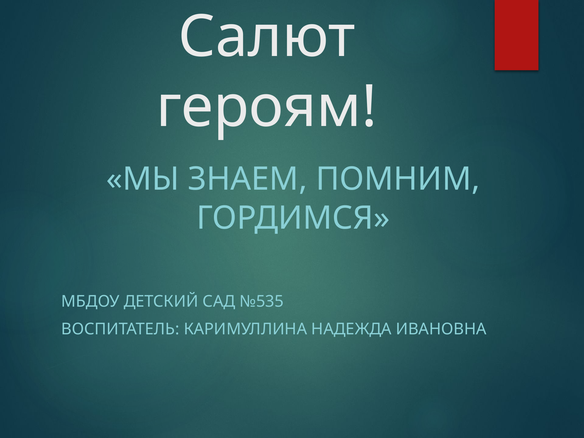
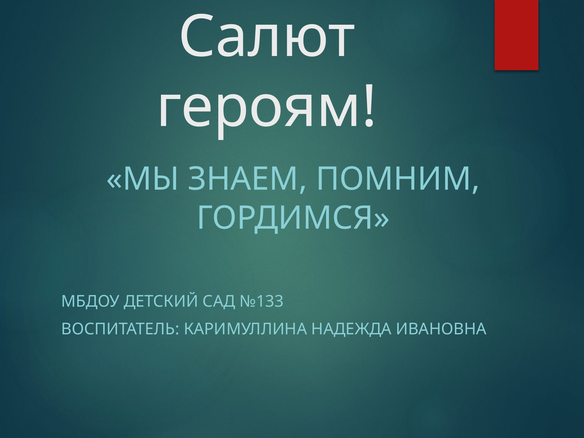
№535: №535 -> №133 (262, 301)
